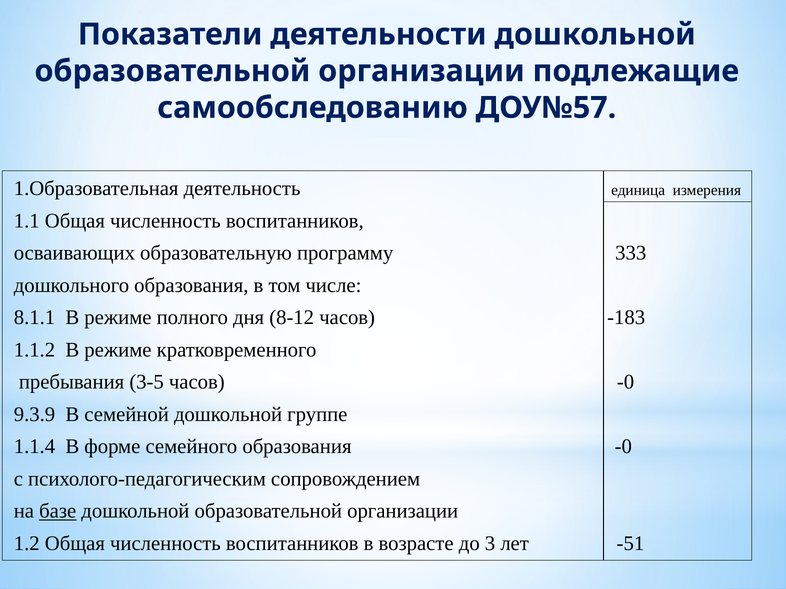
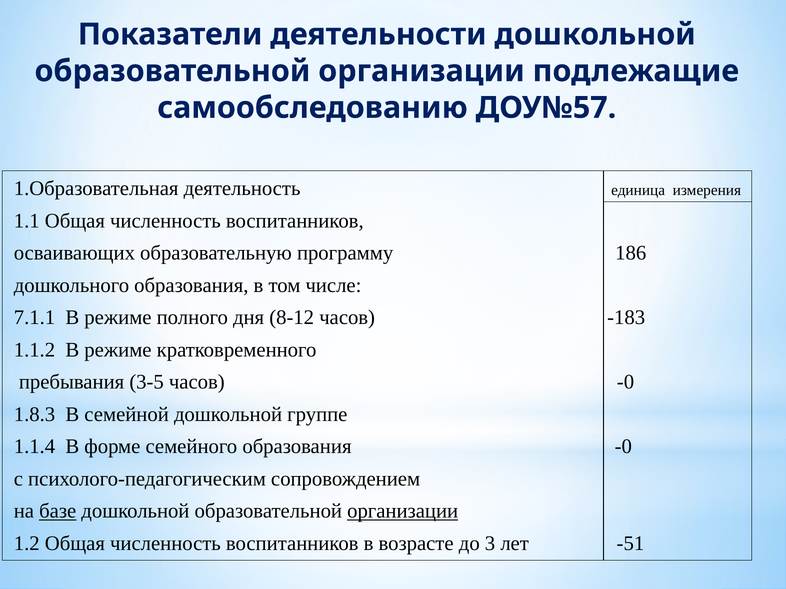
333: 333 -> 186 (631, 253)
8.1.1: 8.1.1 -> 7.1.1 (35, 318)
9.3.9: 9.3.9 -> 1.8.3 (35, 415)
организации underline: none -> present (403, 512)
